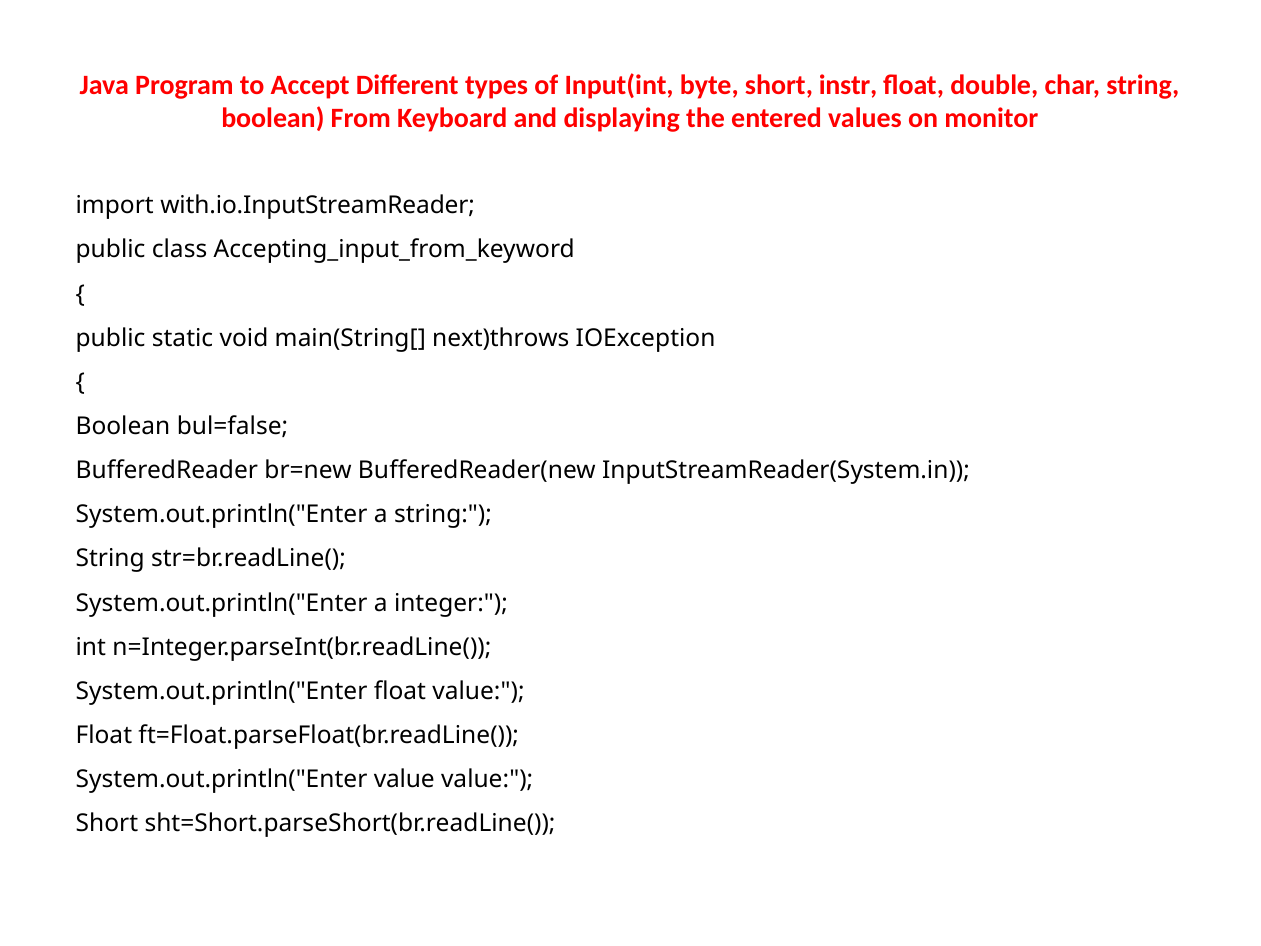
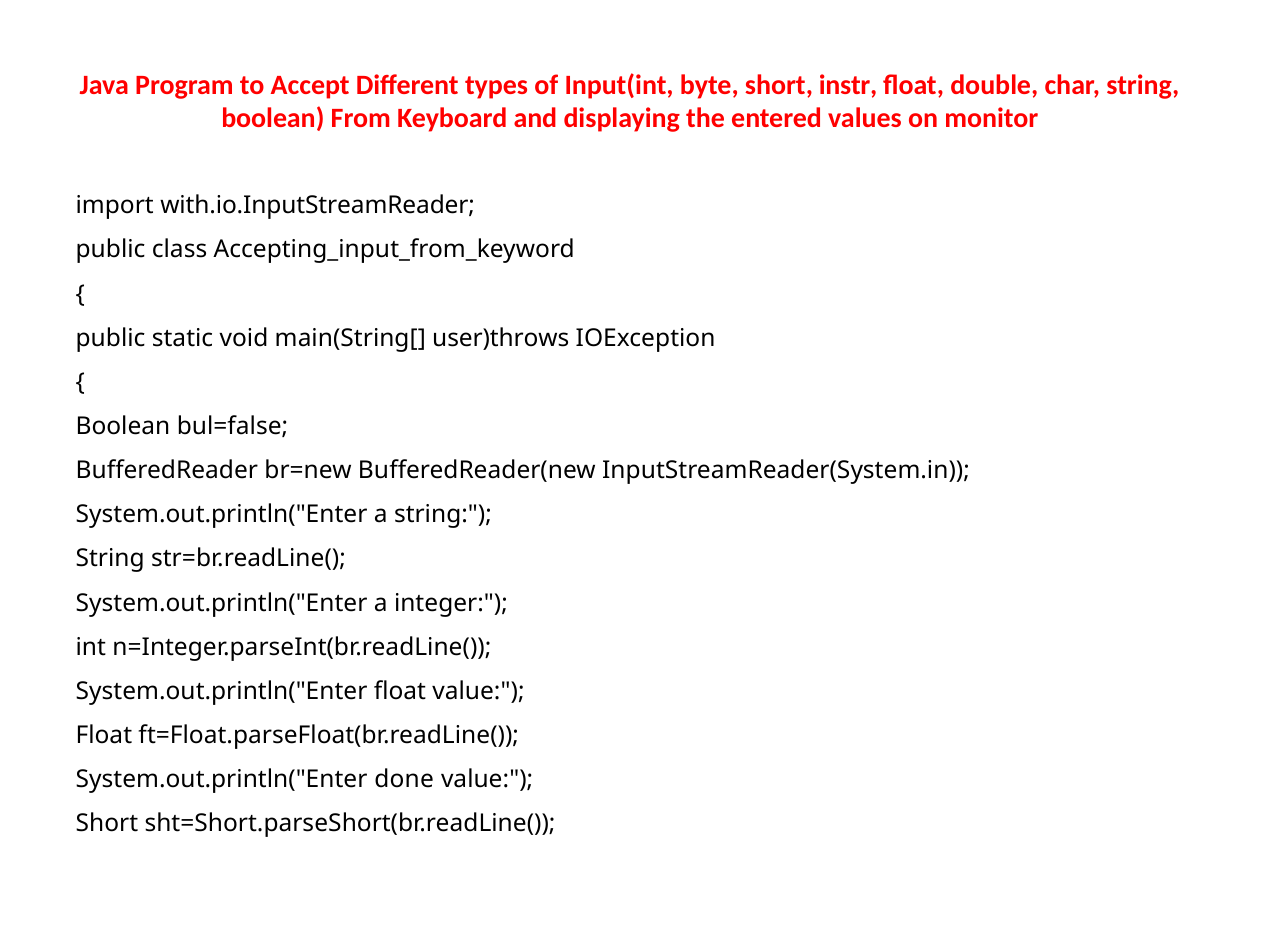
next)throws: next)throws -> user)throws (501, 338)
System.out.println("Enter value: value -> done (404, 779)
